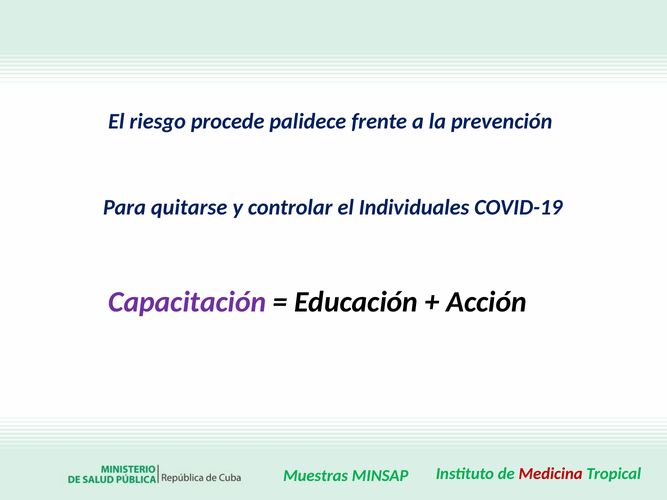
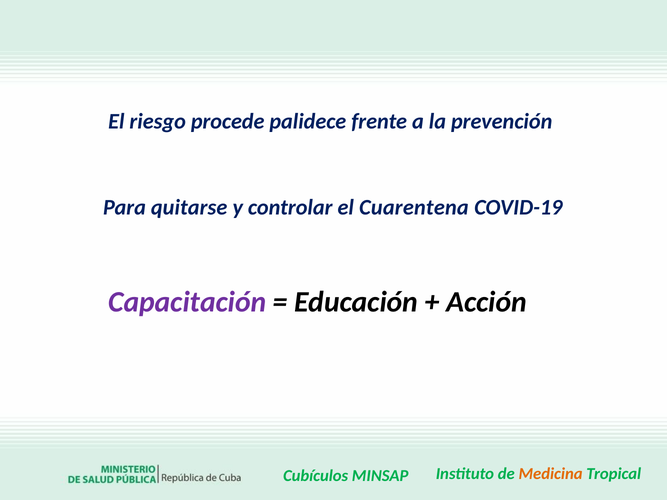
Individuales: Individuales -> Cuarentena (414, 207)
Muestras: Muestras -> Cubículos (316, 476)
Medicina colour: red -> orange (551, 474)
